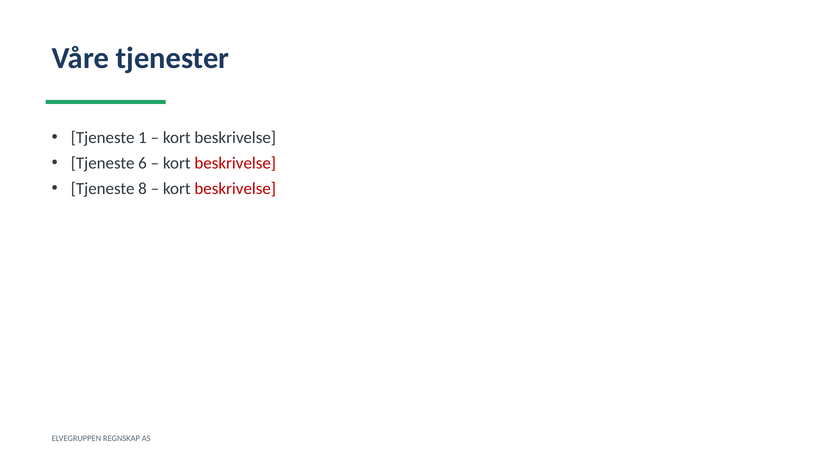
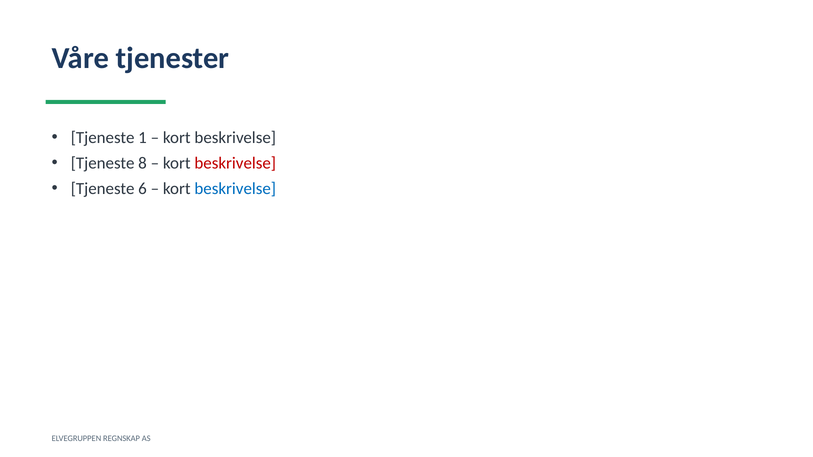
6: 6 -> 8 (143, 163)
8: 8 -> 6 (143, 189)
beskrivelse colour: red -> blue (235, 189)
